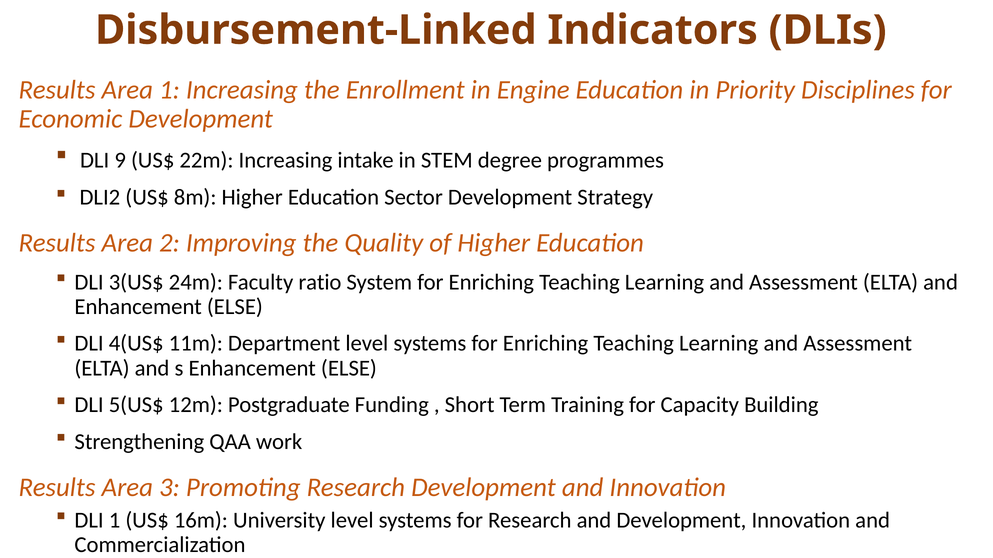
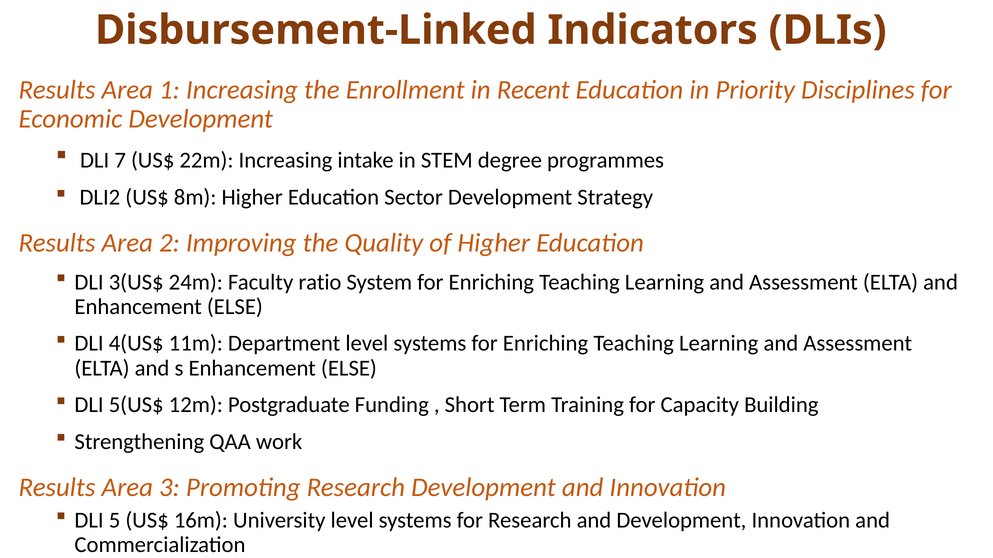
Engine: Engine -> Recent (533, 90)
9: 9 -> 7 (120, 160)
DLI 1: 1 -> 5 (115, 521)
